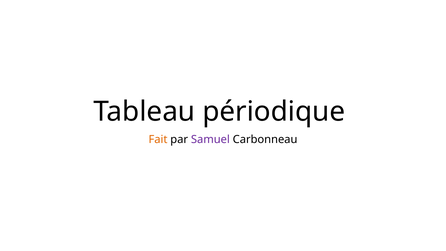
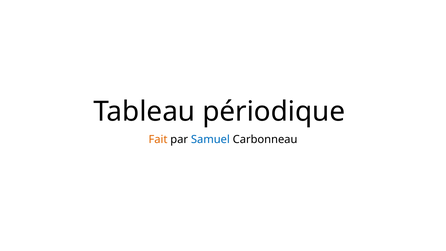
Samuel colour: purple -> blue (210, 139)
